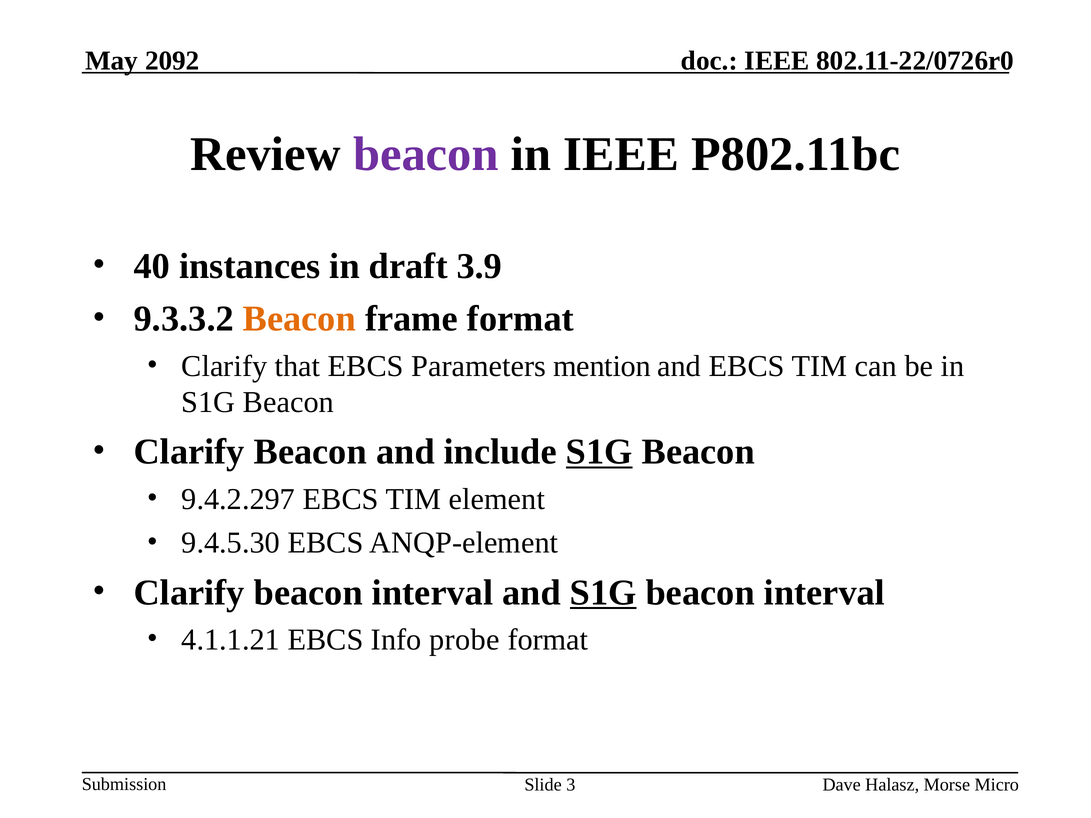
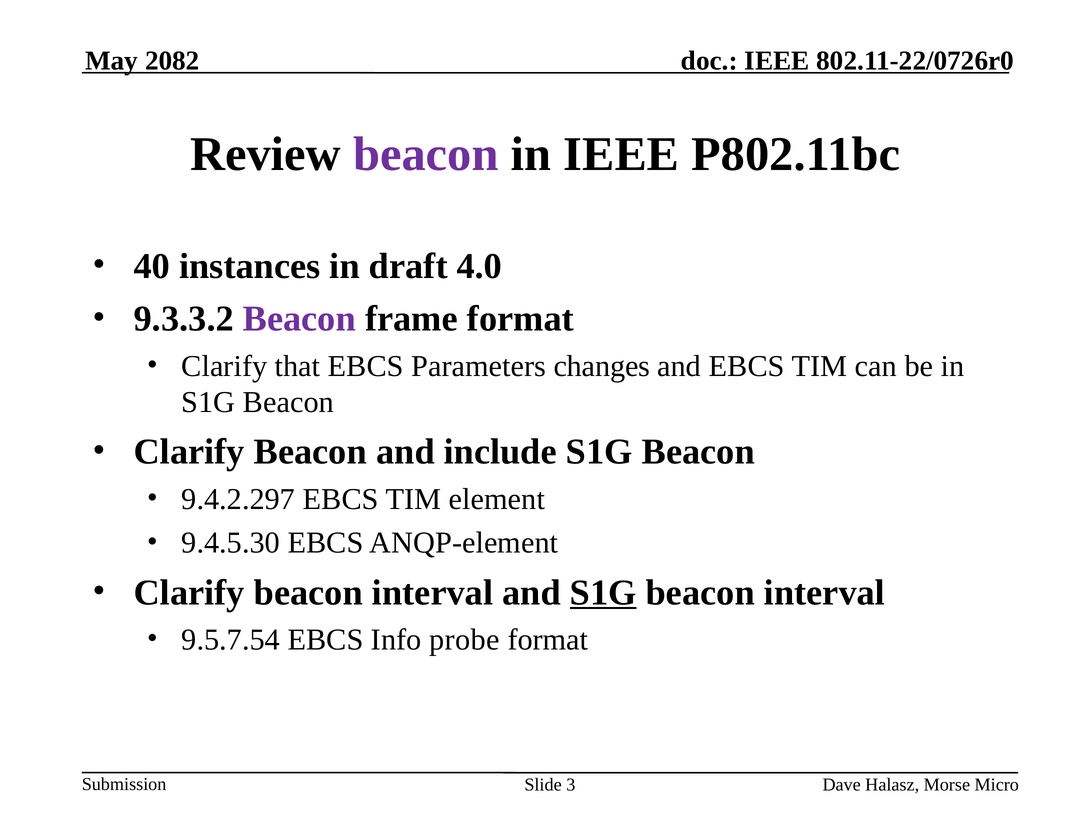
2092: 2092 -> 2082 (172, 61)
3.9: 3.9 -> 4.0 (479, 266)
Beacon colour: orange -> purple (299, 319)
mention: mention -> changes (602, 366)
S1G underline: present -> none (599, 452)
4.1.1.21: 4.1.1.21 -> 9.5.7.54 (231, 640)
